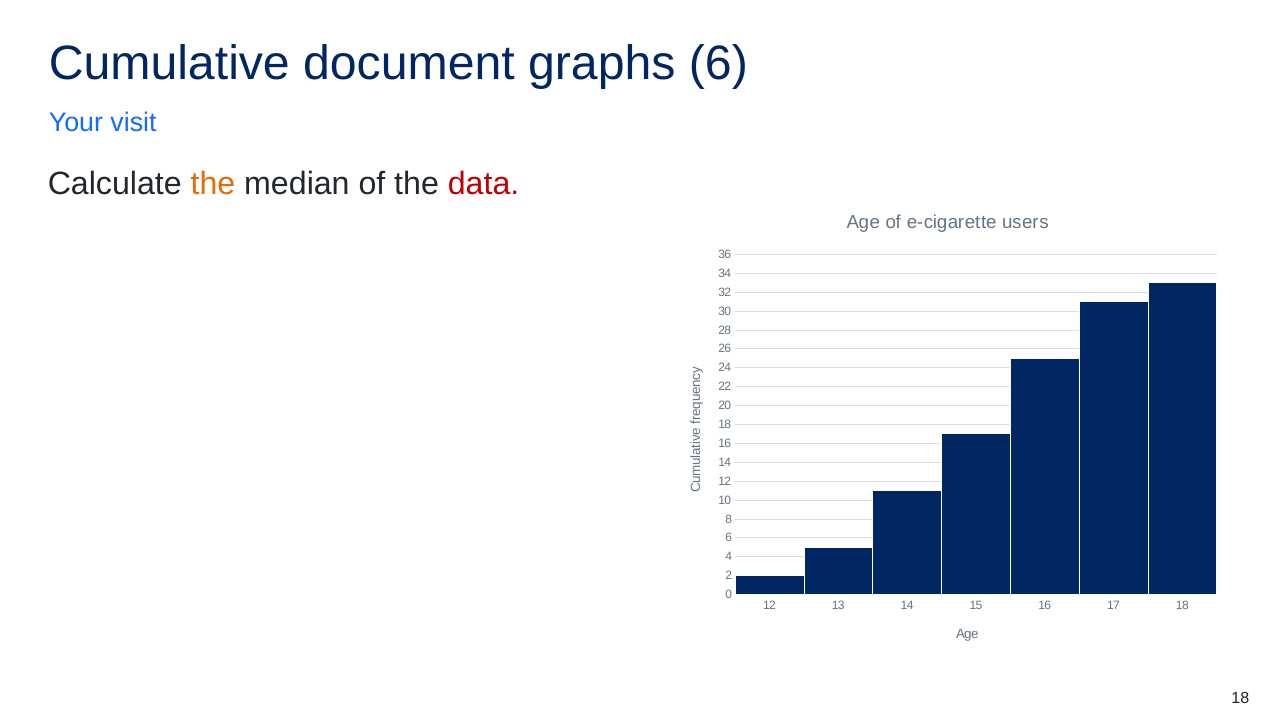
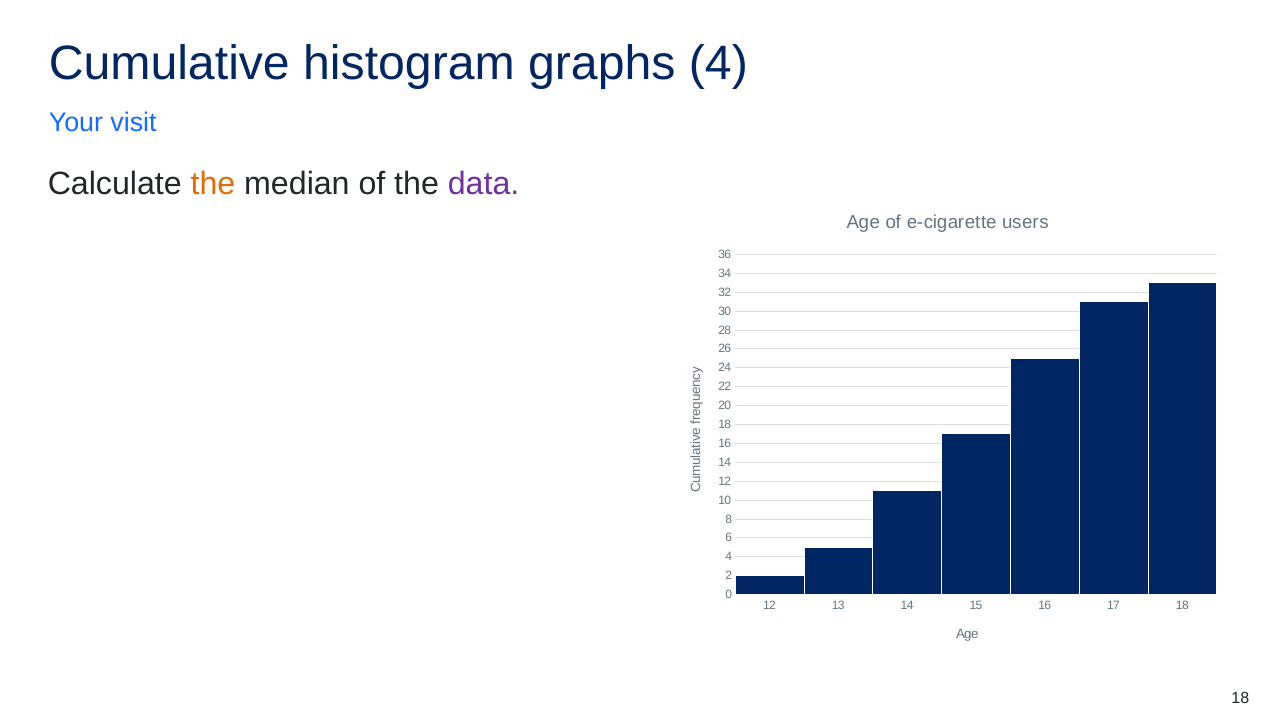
document: document -> histogram (409, 64)
graphs 6: 6 -> 4 (718, 64)
data colour: red -> purple (484, 183)
